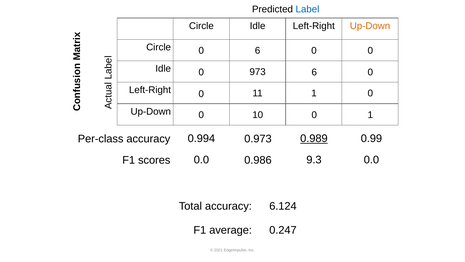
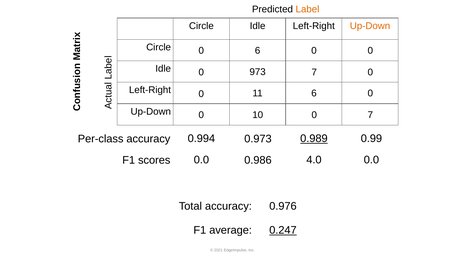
Label colour: blue -> orange (307, 9)
6: 6 -> 7 (314, 72)
11 1: 1 -> 6 (314, 93)
10 0 1: 1 -> 7 (370, 115)
9.3: 9.3 -> 4.0 (314, 160)
6.124: 6.124 -> 0.976 (283, 206)
0.247 underline: none -> present (283, 230)
